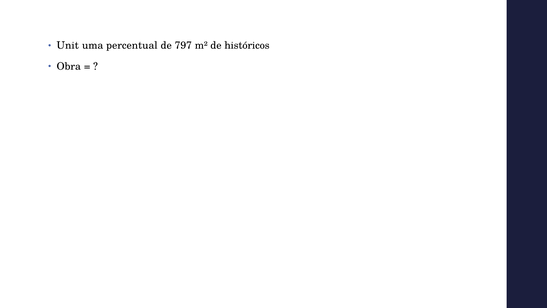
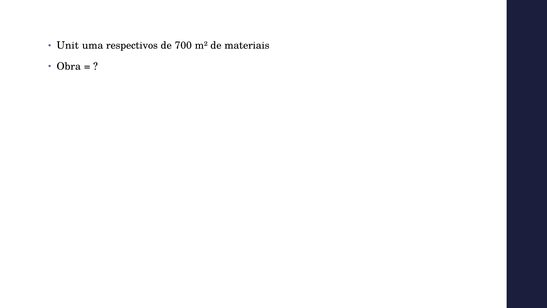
percentual: percentual -> respectivos (132, 46)
797: 797 -> 700 (183, 46)
históricos: históricos -> materiais (247, 46)
